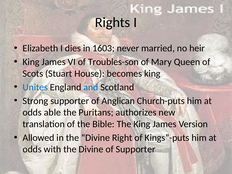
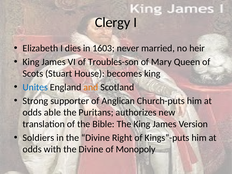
Rights: Rights -> Clergy (113, 22)
and colour: blue -> orange (91, 87)
Allowed: Allowed -> Soldiers (38, 138)
of Supporter: Supporter -> Monopoly (136, 149)
